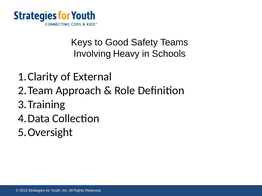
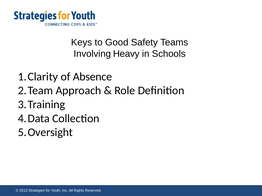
External: External -> Absence (92, 77)
